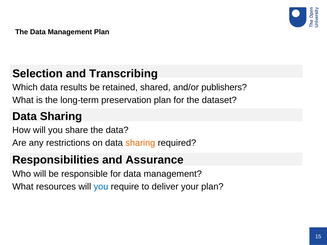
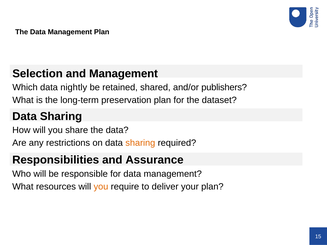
and Transcribing: Transcribing -> Management (124, 74)
results: results -> nightly (74, 88)
you colour: blue -> orange (101, 187)
